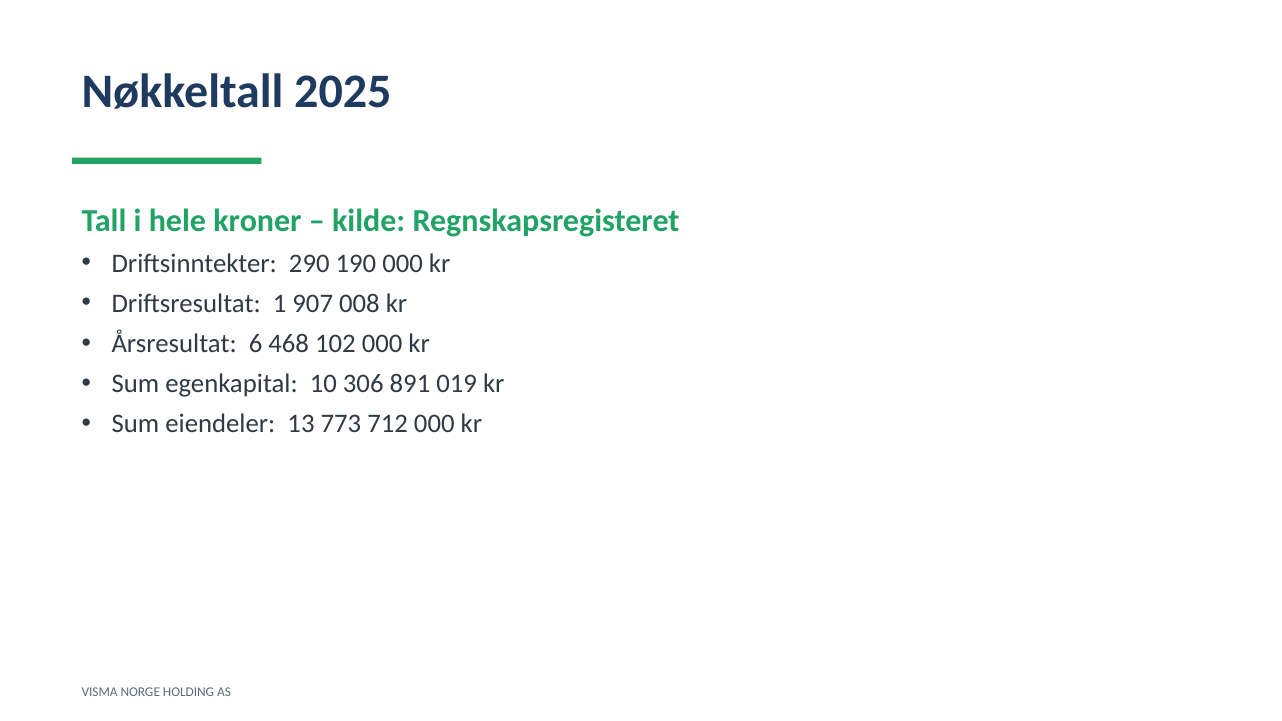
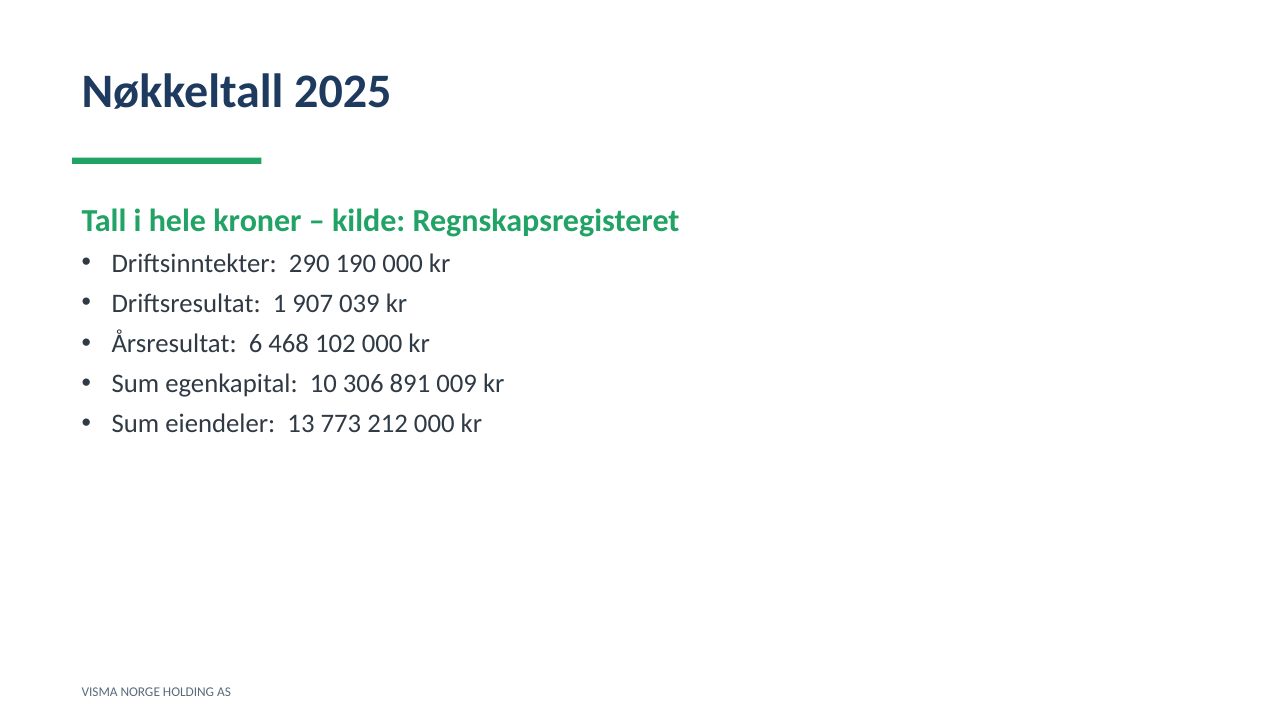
008: 008 -> 039 (359, 304)
019: 019 -> 009 (457, 384)
712: 712 -> 212 (388, 424)
